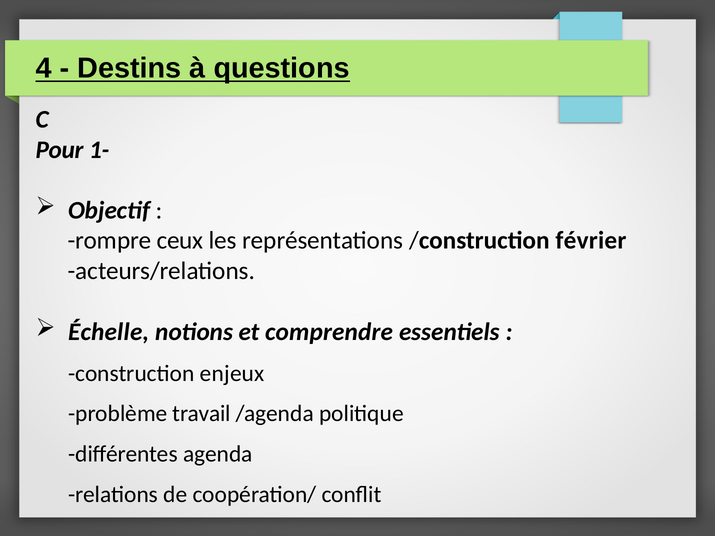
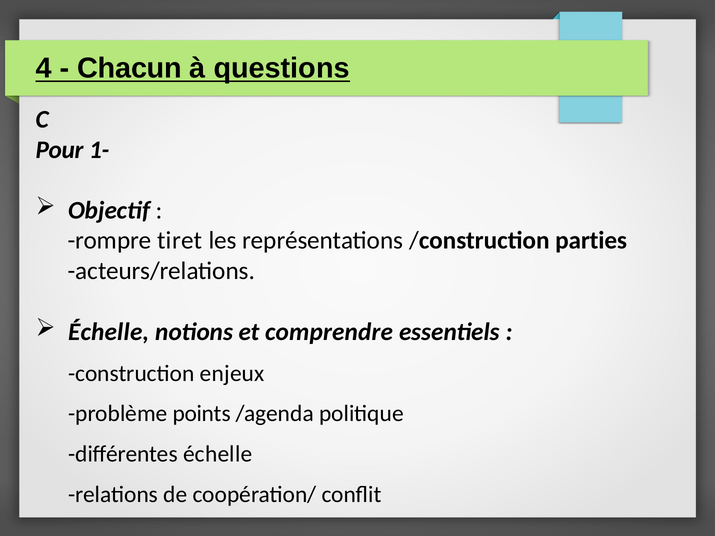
Destins: Destins -> Chacun (130, 68)
ceux: ceux -> tiret (180, 241)
février: février -> parties (591, 241)
travail: travail -> points (202, 414)
différentes agenda: agenda -> échelle (218, 454)
